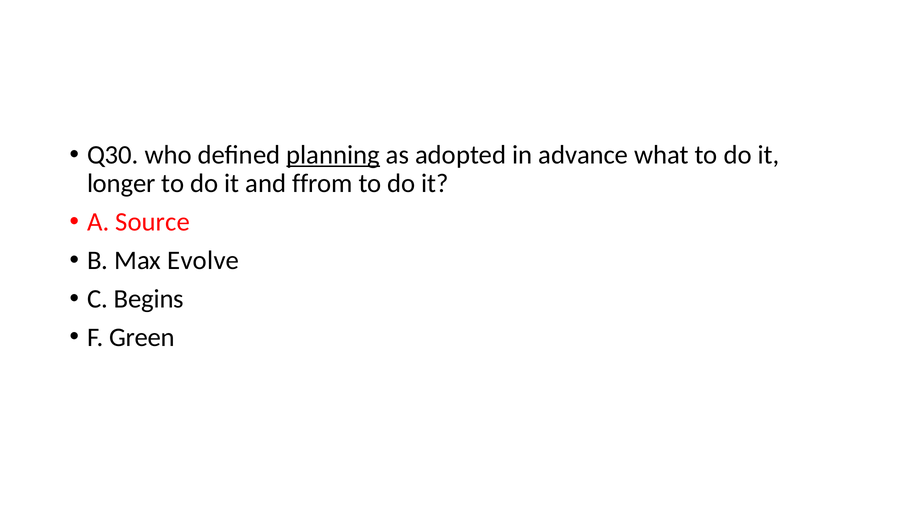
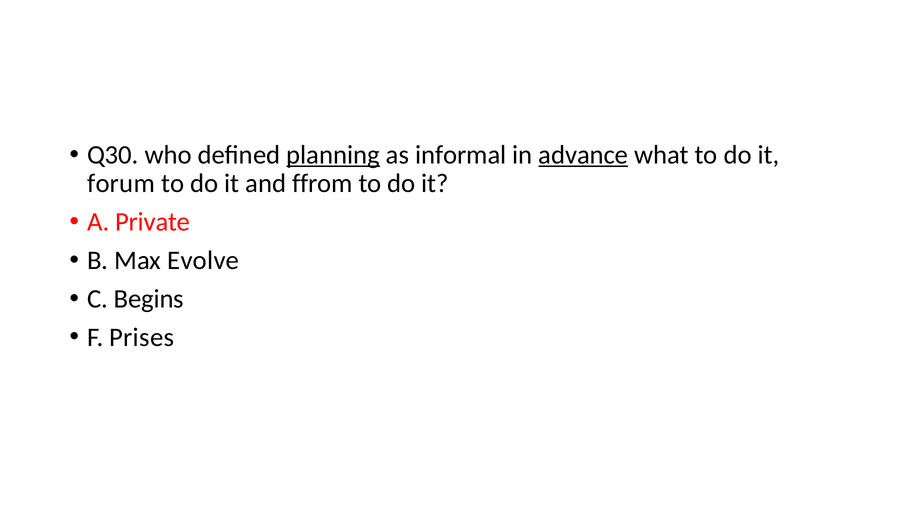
adopted: adopted -> informal (461, 155)
advance underline: none -> present (583, 155)
longer: longer -> forum (121, 184)
Source: Source -> Private (153, 222)
Green: Green -> Prises (142, 337)
